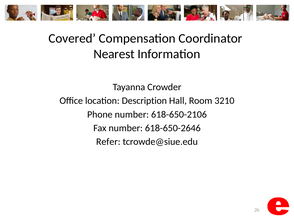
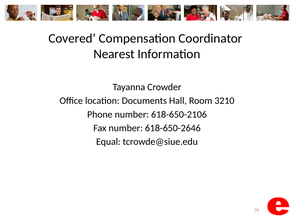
Description: Description -> Documents (144, 101)
Refer: Refer -> Equal (108, 142)
